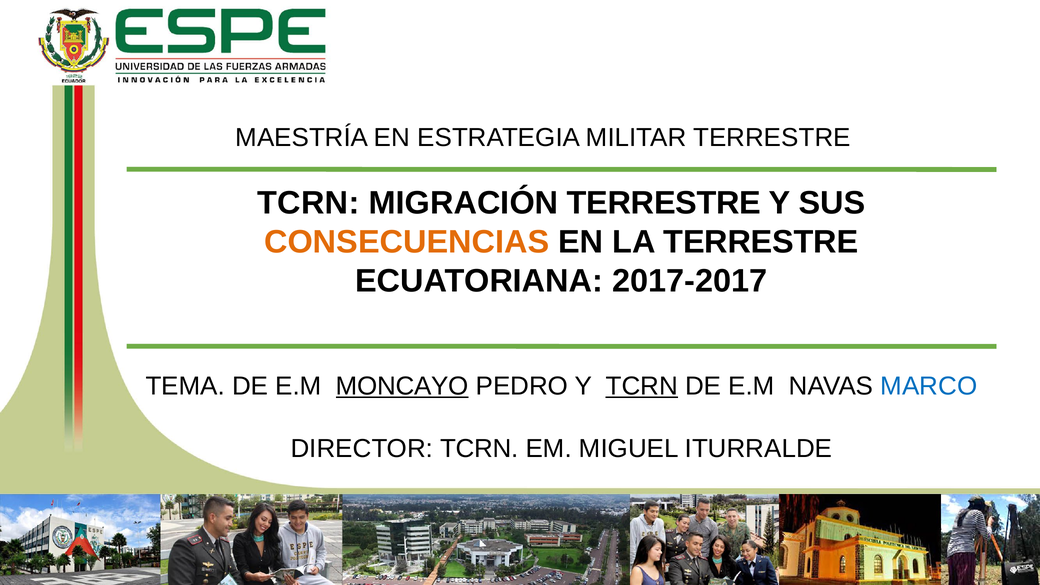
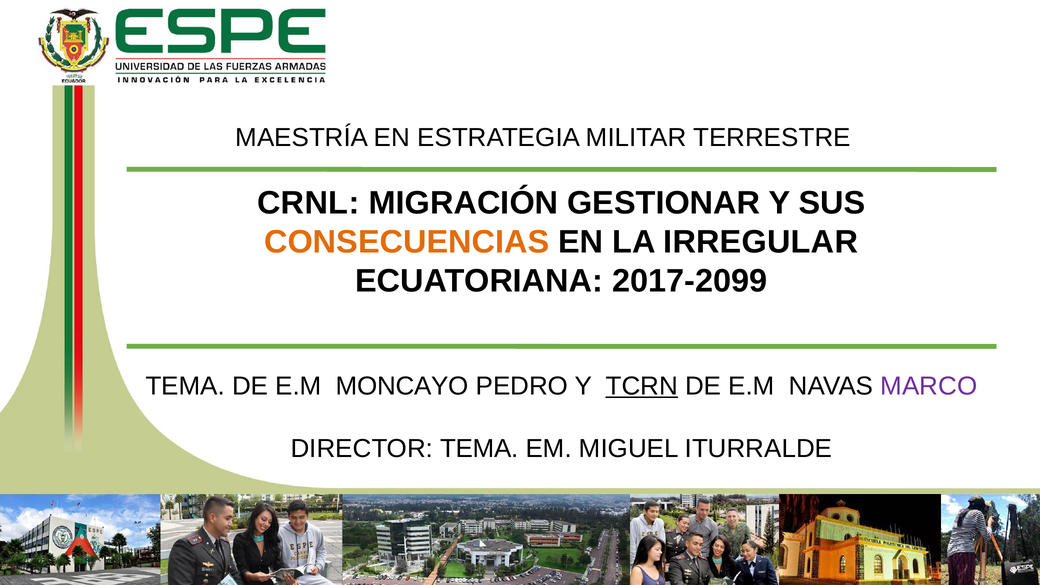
TCRN: TCRN -> CRNL (308, 203)
MIGRACIÓN TERRESTRE: TERRESTRE -> GESTIONAR (664, 203)
LA TERRESTRE: TERRESTRE -> IRREGULAR (761, 242)
2017-2017: 2017-2017 -> 2017-2099 (690, 281)
MONCAYO underline: present -> none (402, 386)
MARCO colour: blue -> purple (929, 386)
DIRECTOR TCRN: TCRN -> TEMA (479, 449)
